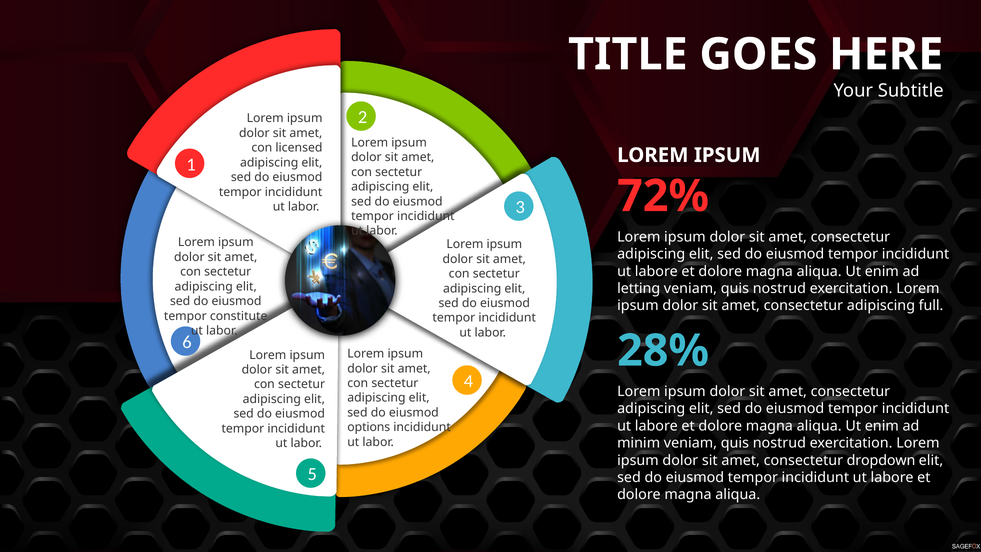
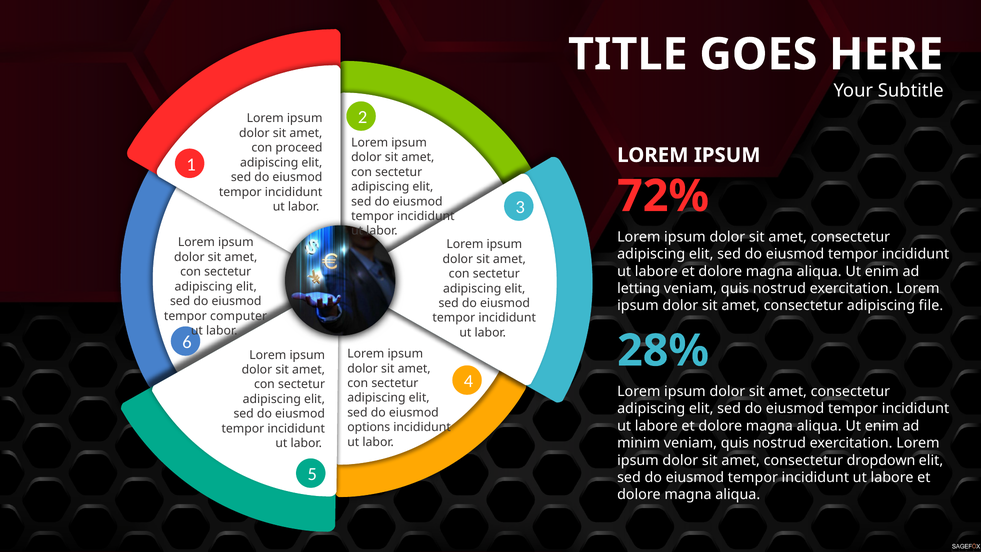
licensed: licensed -> proceed (299, 148)
full: full -> file (931, 306)
constitute: constitute -> computer (239, 316)
